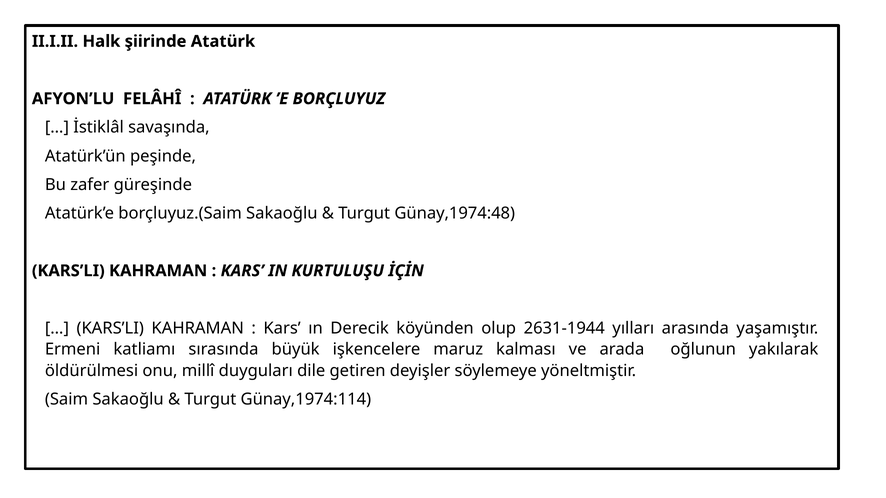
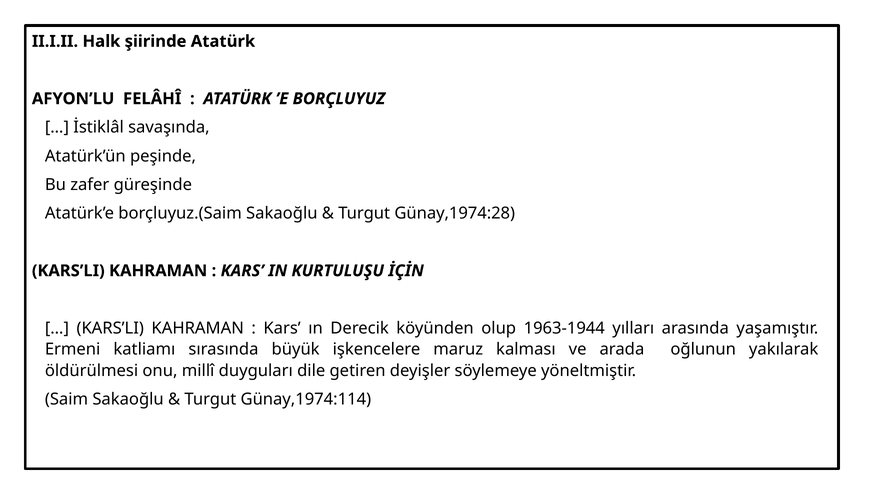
Günay,1974:48: Günay,1974:48 -> Günay,1974:28 (455, 214)
2631-1944: 2631-1944 -> 1963-1944 (564, 328)
